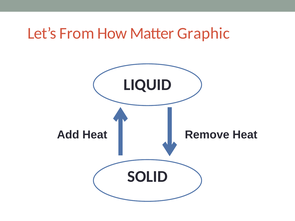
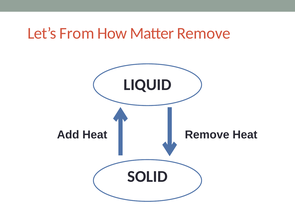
Matter Graphic: Graphic -> Remove (204, 33)
